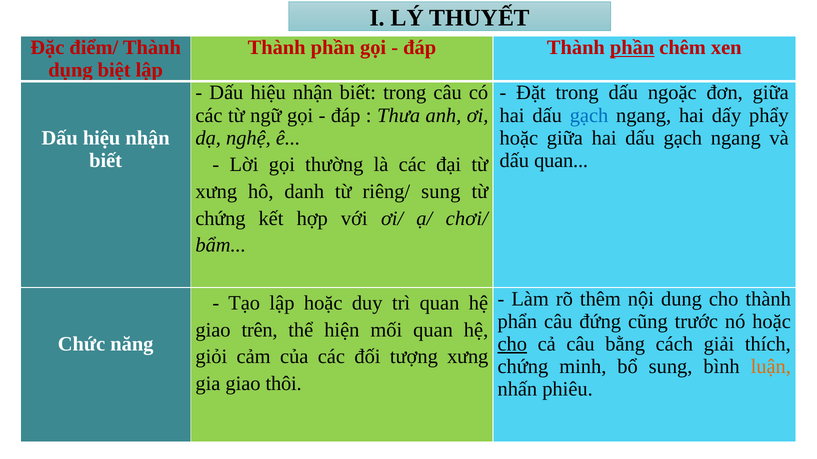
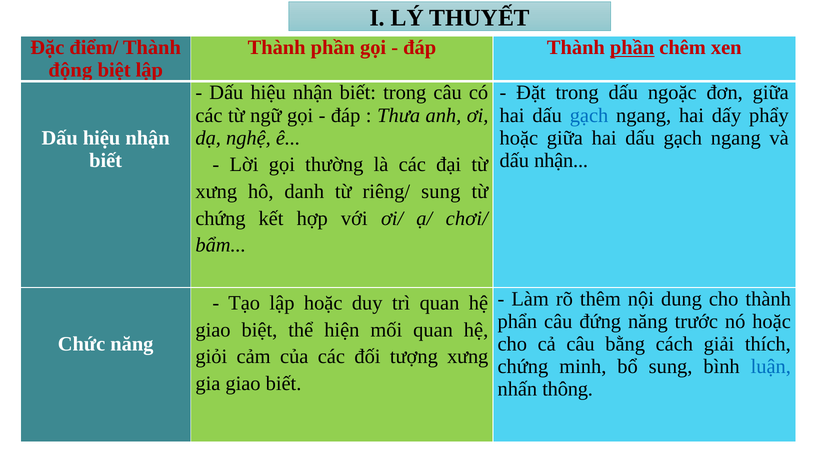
dụng: dụng -> động (70, 70)
dấu quan: quan -> nhận (561, 161)
đứng cũng: cũng -> năng (648, 322)
giao trên: trên -> biệt (259, 330)
cho underline: present -> none (512, 344)
luận colour: orange -> blue (771, 367)
giao thôi: thôi -> biết (284, 384)
phiêu: phiêu -> thông (568, 390)
